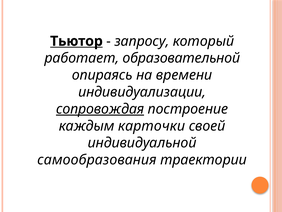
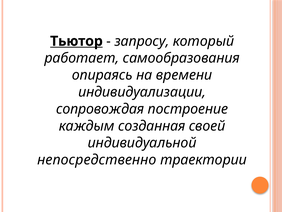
образовательной: образовательной -> самообразования (181, 58)
сопровождая underline: present -> none (100, 109)
карточки: карточки -> созданная (152, 126)
самообразования: самообразования -> непосредственно (97, 160)
